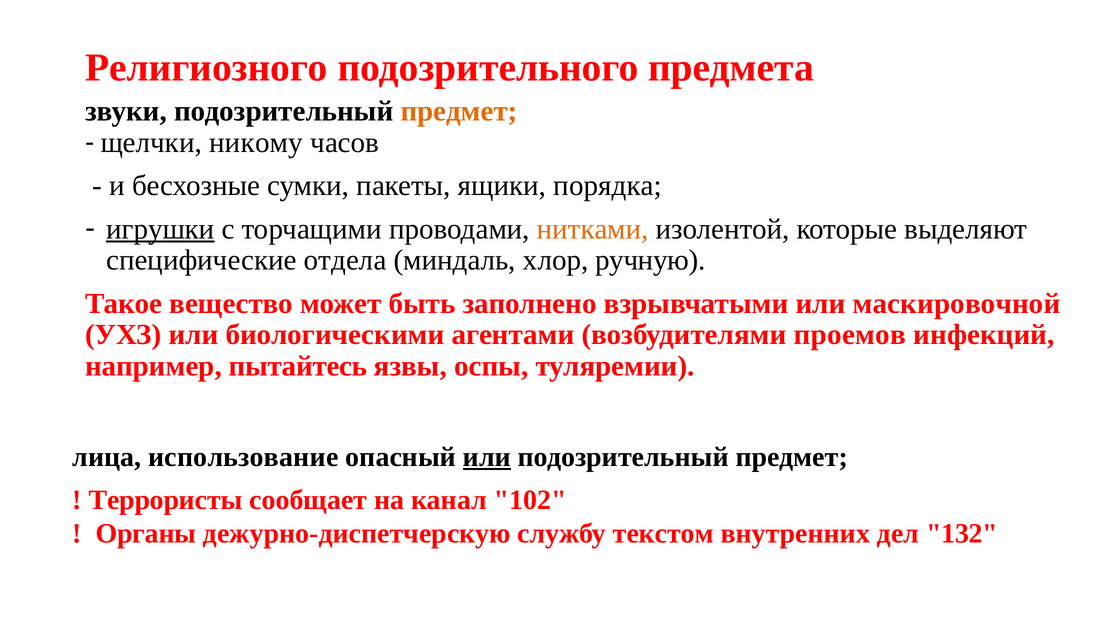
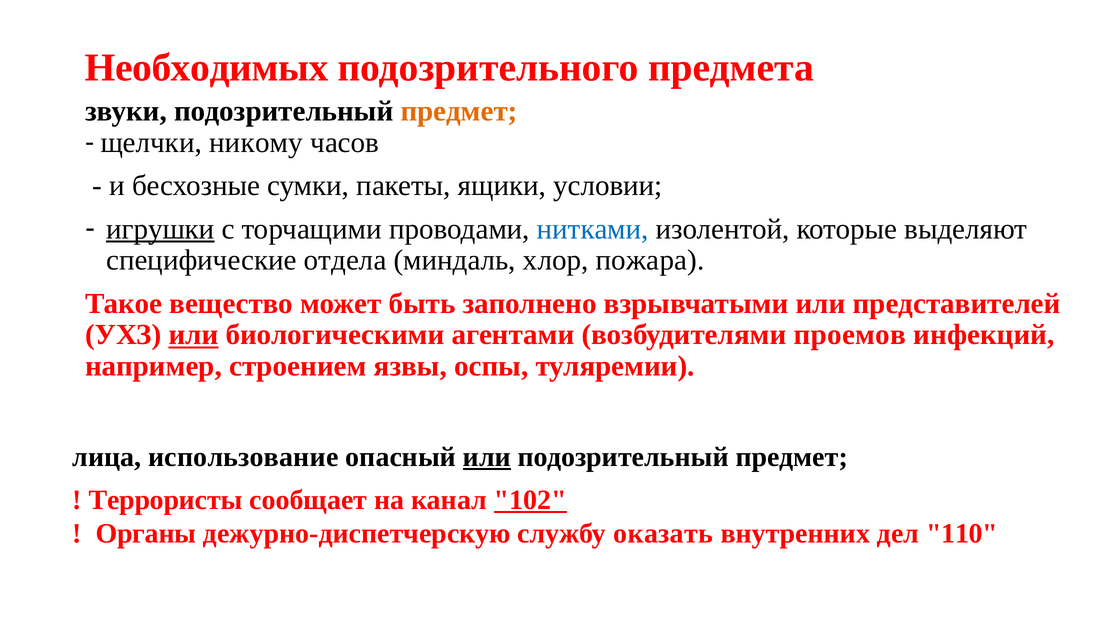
Религиозного: Религиозного -> Необходимых (207, 67)
порядка: порядка -> условии (608, 186)
нитками colour: orange -> blue (593, 229)
ручную: ручную -> пожара (650, 260)
маскировочной: маскировочной -> представителей (957, 303)
или underline: none -> present (194, 335)
пытайтесь: пытайтесь -> строением (298, 366)
102 underline: none -> present (530, 500)
текстом: текстом -> оказать (663, 533)
132: 132 -> 110 (962, 533)
